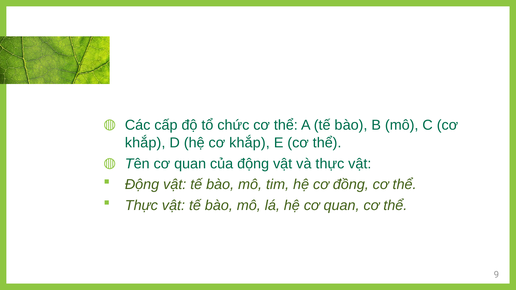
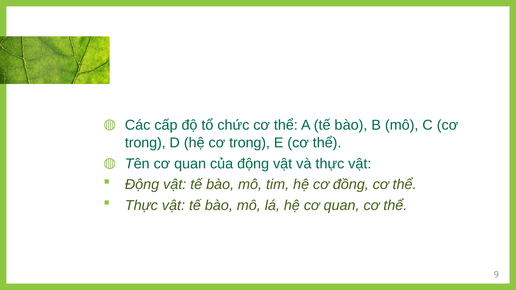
khắp: khắp -> trong (145, 143)
hệ cơ khắp: khắp -> trong (250, 143)
